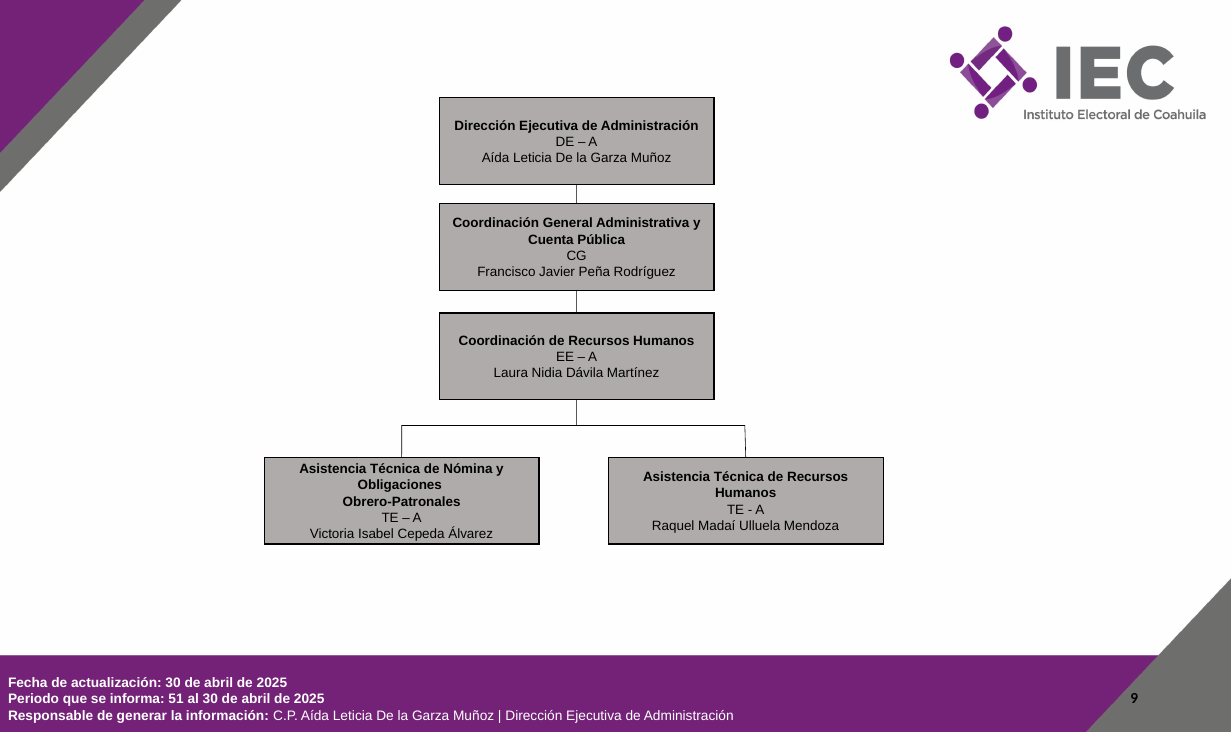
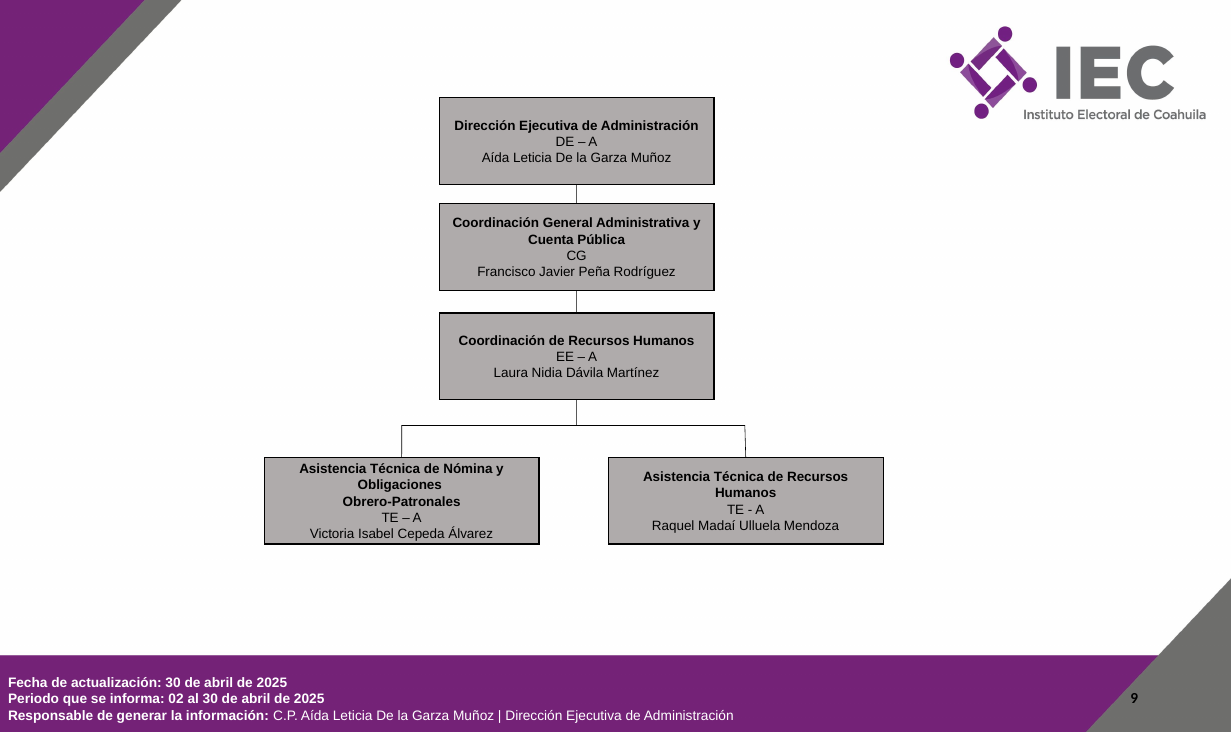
51: 51 -> 02 (176, 699)
